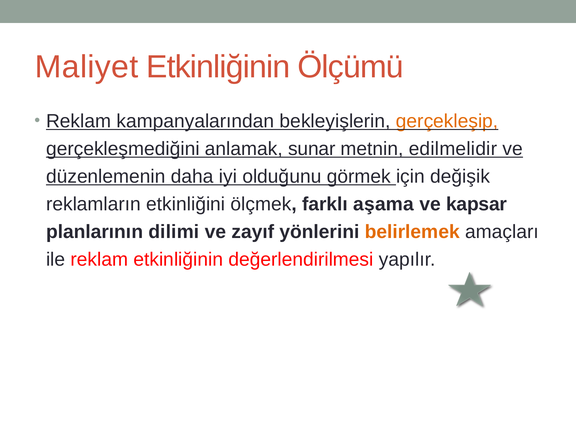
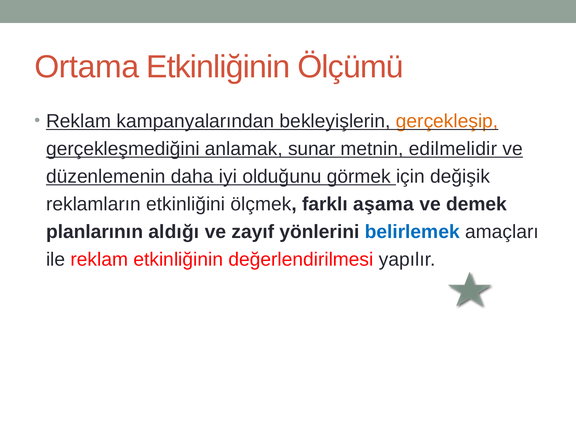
Maliyet: Maliyet -> Ortama (87, 67)
kapsar: kapsar -> demek (477, 204)
dilimi: dilimi -> aldığı (174, 232)
belirlemek colour: orange -> blue (412, 232)
